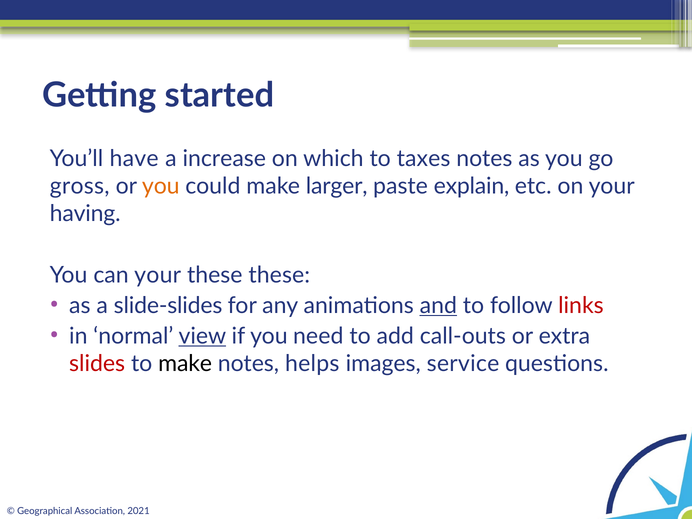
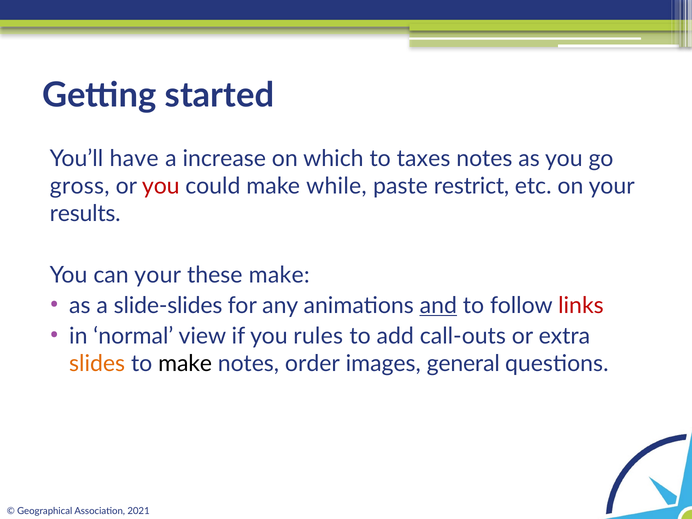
you colour: orange -> red (161, 186)
larger: larger -> while (336, 186)
explain: explain -> restrict (471, 186)
having: having -> results (85, 214)
these these: these -> make (279, 275)
view underline: present -> none (202, 336)
need: need -> rules (318, 336)
slides colour: red -> orange (97, 364)
helps: helps -> order (312, 364)
service: service -> general (463, 364)
